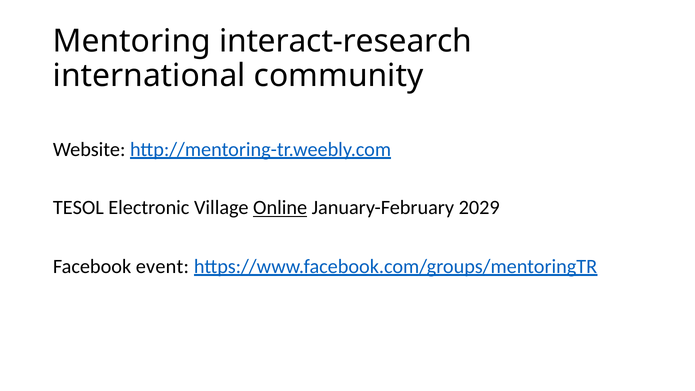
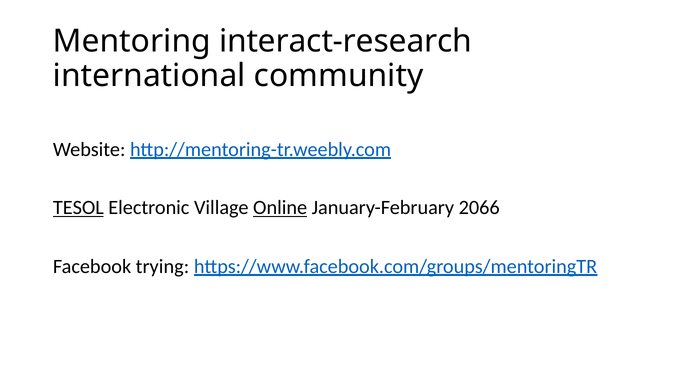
TESOL underline: none -> present (78, 208)
2029: 2029 -> 2066 (479, 208)
event: event -> trying (162, 266)
